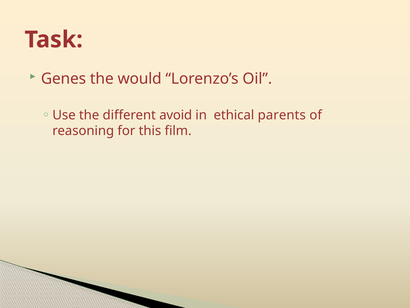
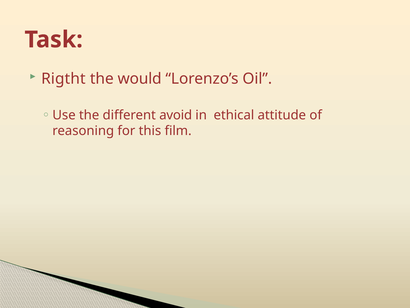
Genes: Genes -> Rigtht (63, 79)
parents: parents -> attitude (282, 115)
